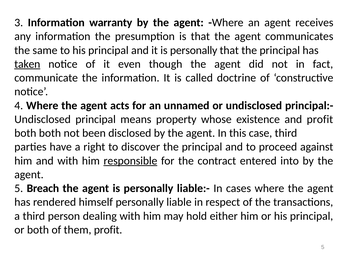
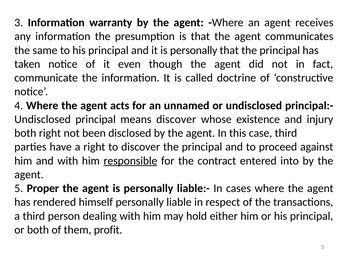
taken underline: present -> none (27, 64)
means property: property -> discover (176, 119)
and profit: profit -> injury (320, 119)
both both: both -> right (50, 133)
Breach: Breach -> Proper (43, 188)
